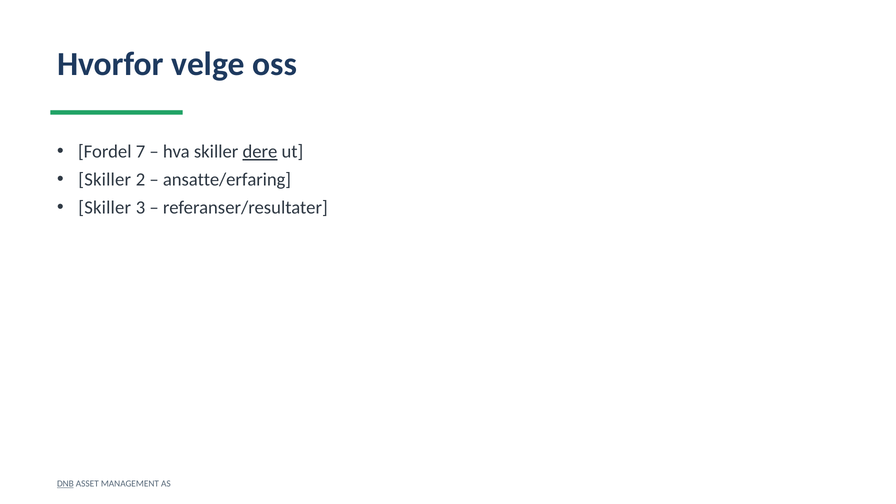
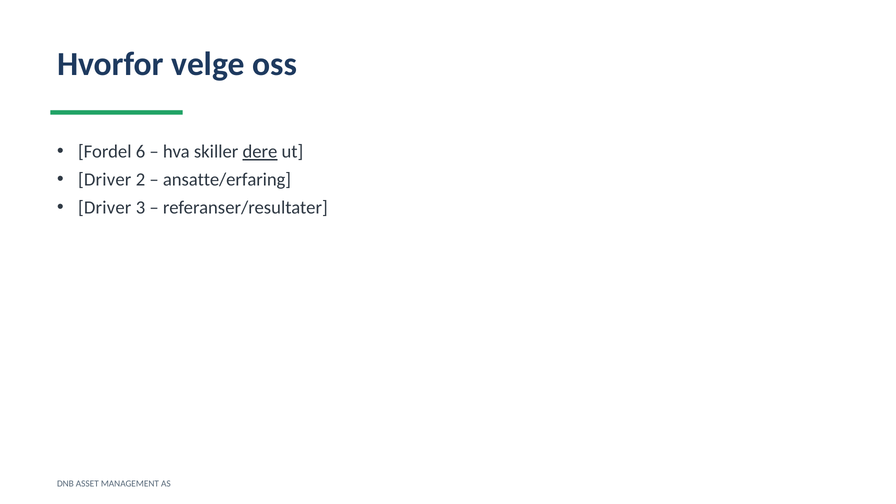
7: 7 -> 6 (141, 152)
Skiller: Skiller -> Driver (105, 180)
Skiller: Skiller -> Driver (105, 208)
DNB underline: present -> none (65, 484)
